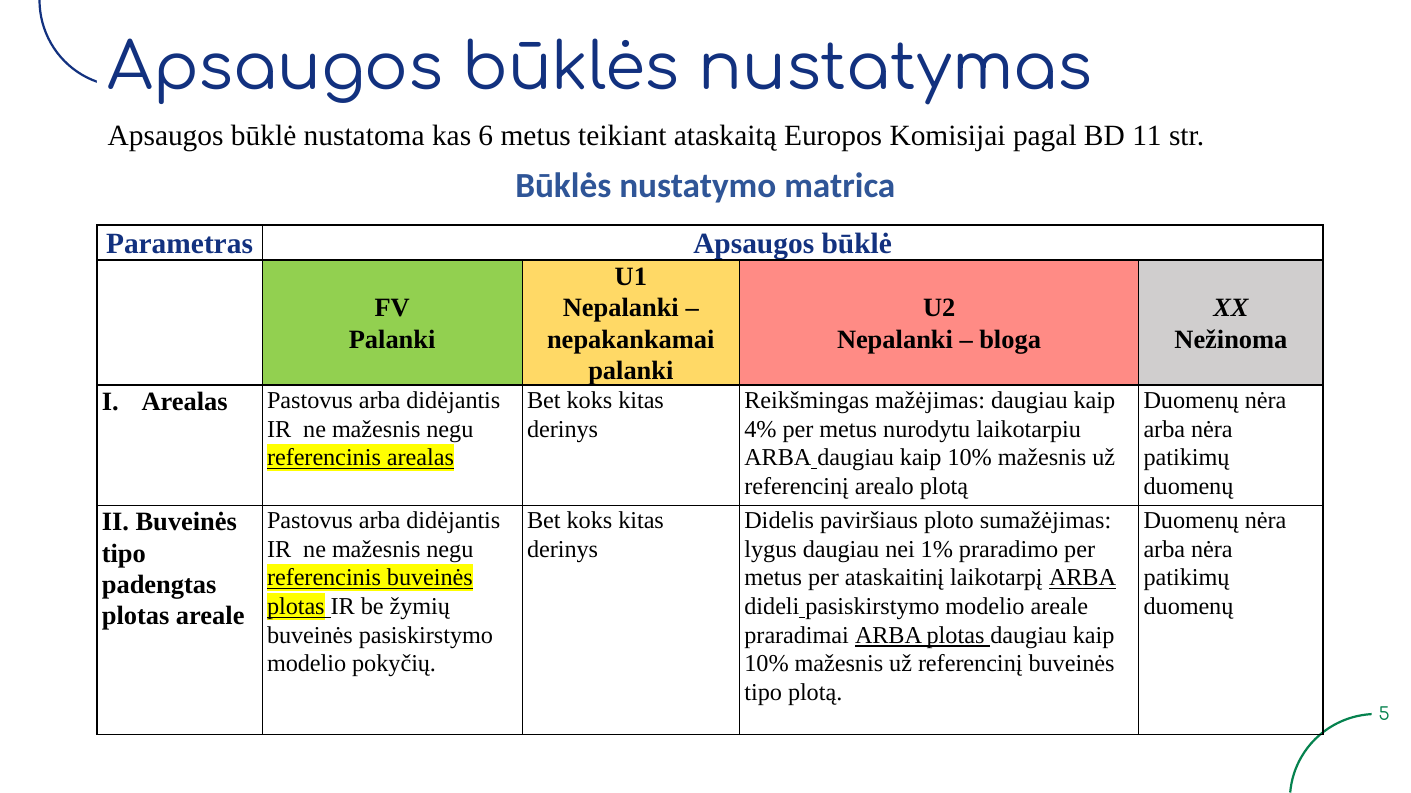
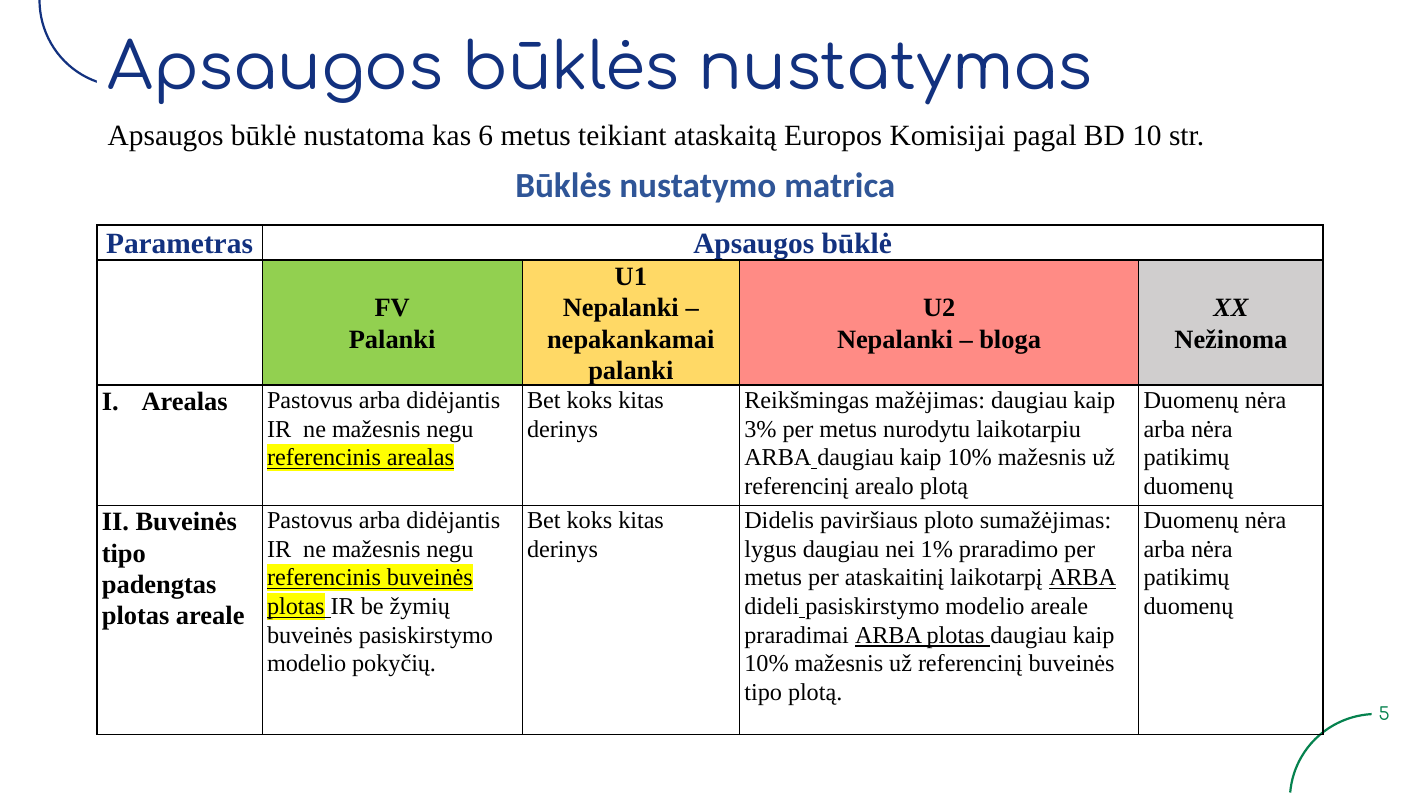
11: 11 -> 10 (1147, 136)
4%: 4% -> 3% (761, 430)
